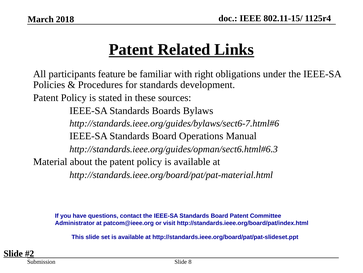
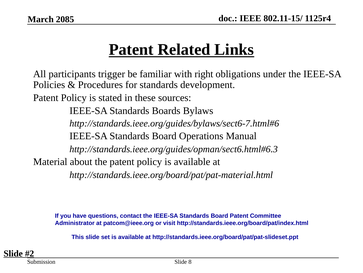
2018: 2018 -> 2085 (65, 19)
feature: feature -> trigger (112, 74)
